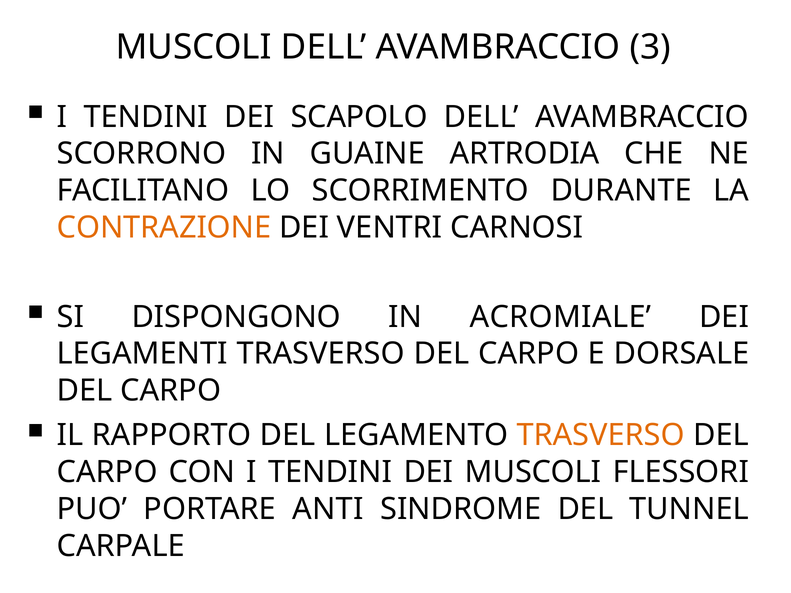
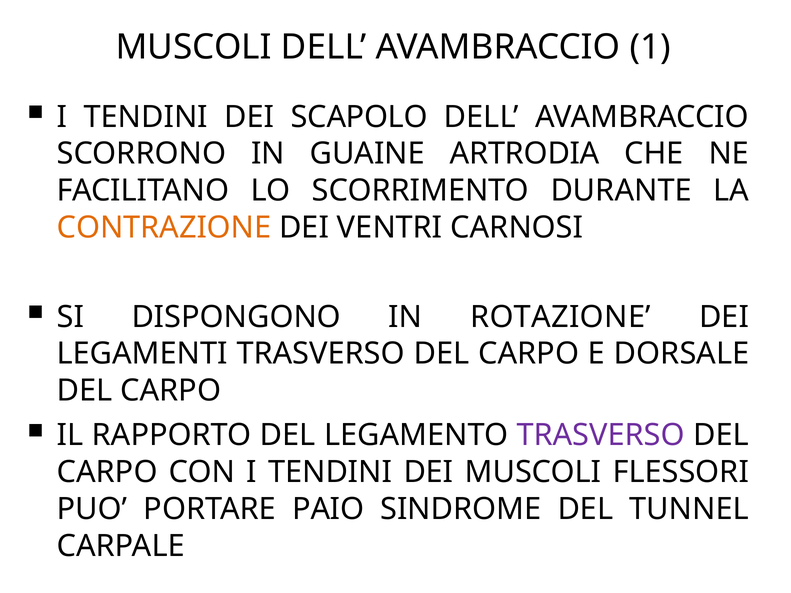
3: 3 -> 1 (650, 47)
ACROMIALE: ACROMIALE -> ROTAZIONE (561, 317)
TRASVERSO colour: orange -> purple (601, 435)
ANTI: ANTI -> PAIO (328, 509)
